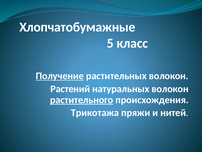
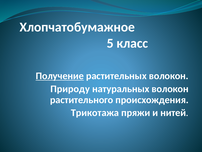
Хлопчатобумажные: Хлопчатобумажные -> Хлопчатобумажное (77, 27)
Растений: Растений -> Природу (70, 89)
растительного underline: present -> none (82, 99)
